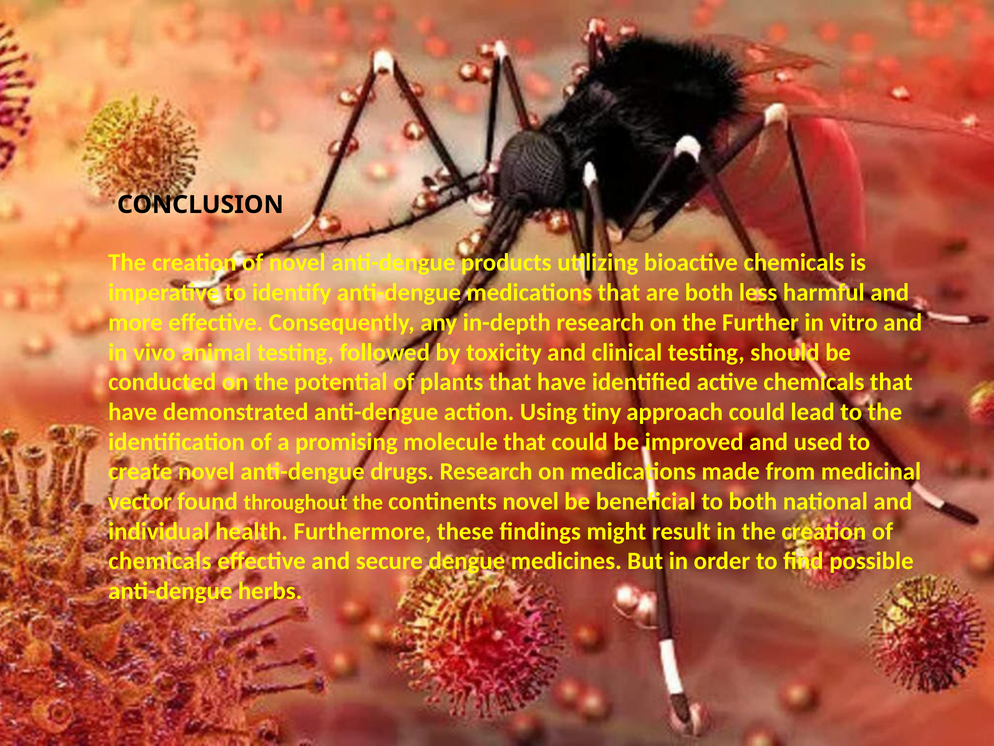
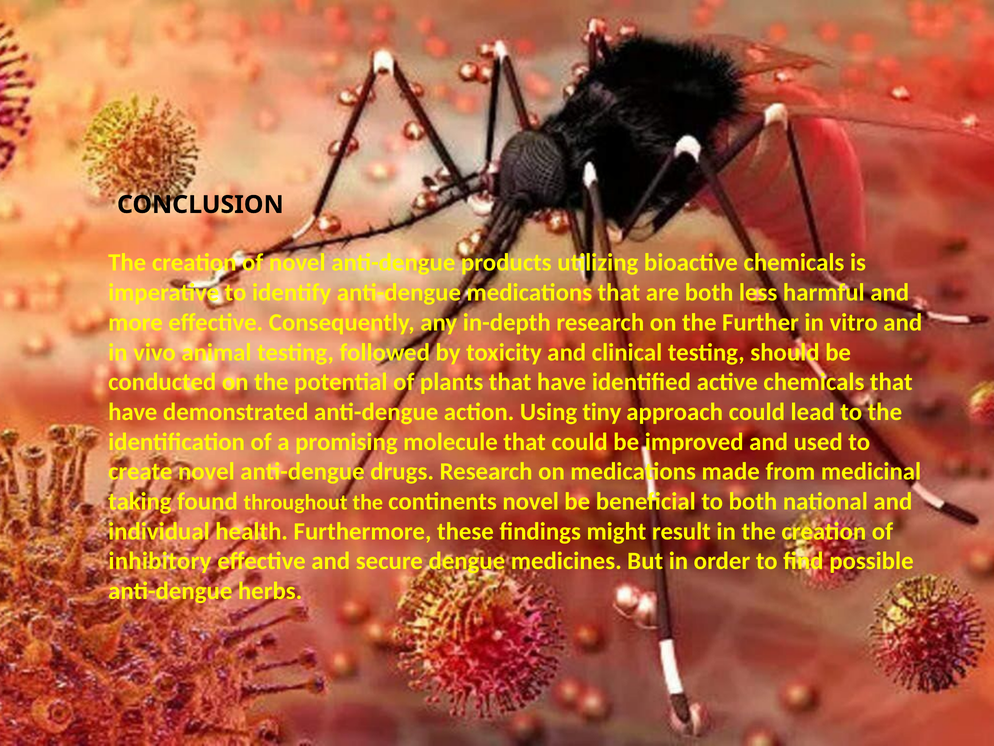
vector: vector -> taking (140, 501)
chemicals: chemicals -> inhibitory (160, 561)
